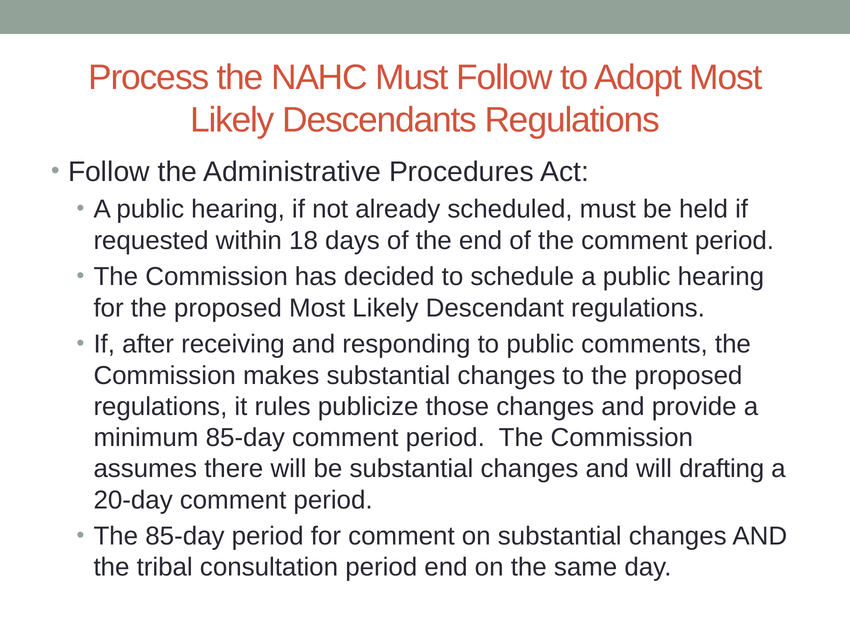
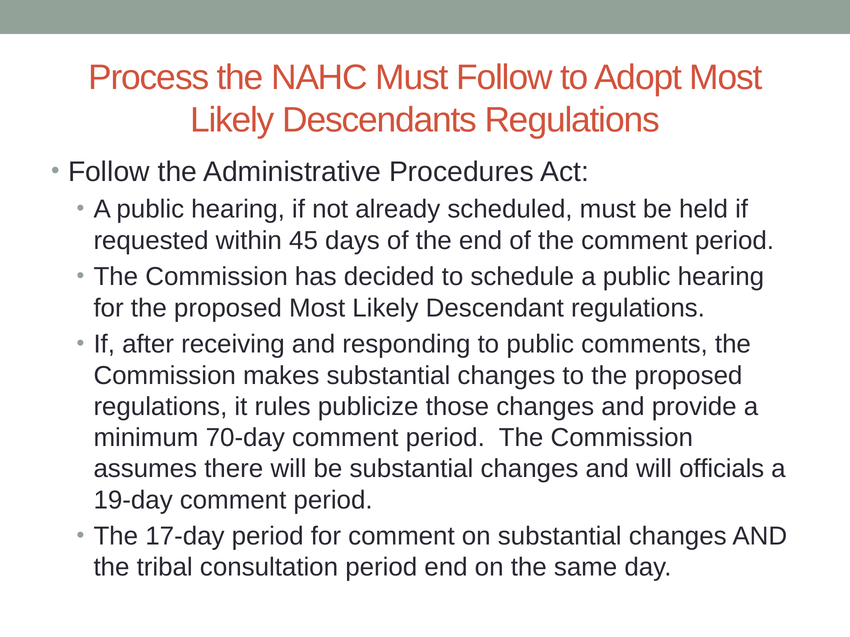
18: 18 -> 45 (304, 241)
minimum 85-day: 85-day -> 70-day (245, 438)
drafting: drafting -> officials (722, 469)
20-day: 20-day -> 19-day (133, 500)
The 85-day: 85-day -> 17-day (185, 537)
